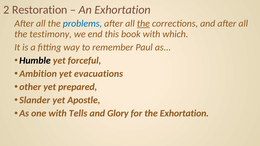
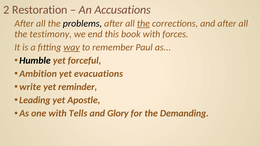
An Exhortation: Exhortation -> Accusations (123, 10)
problems colour: blue -> black (82, 24)
which: which -> forces (175, 34)
way underline: none -> present (72, 47)
other: other -> write (30, 87)
prepared: prepared -> reminder (78, 87)
Slander: Slander -> Leading (35, 100)
the Exhortation: Exhortation -> Demanding (184, 114)
